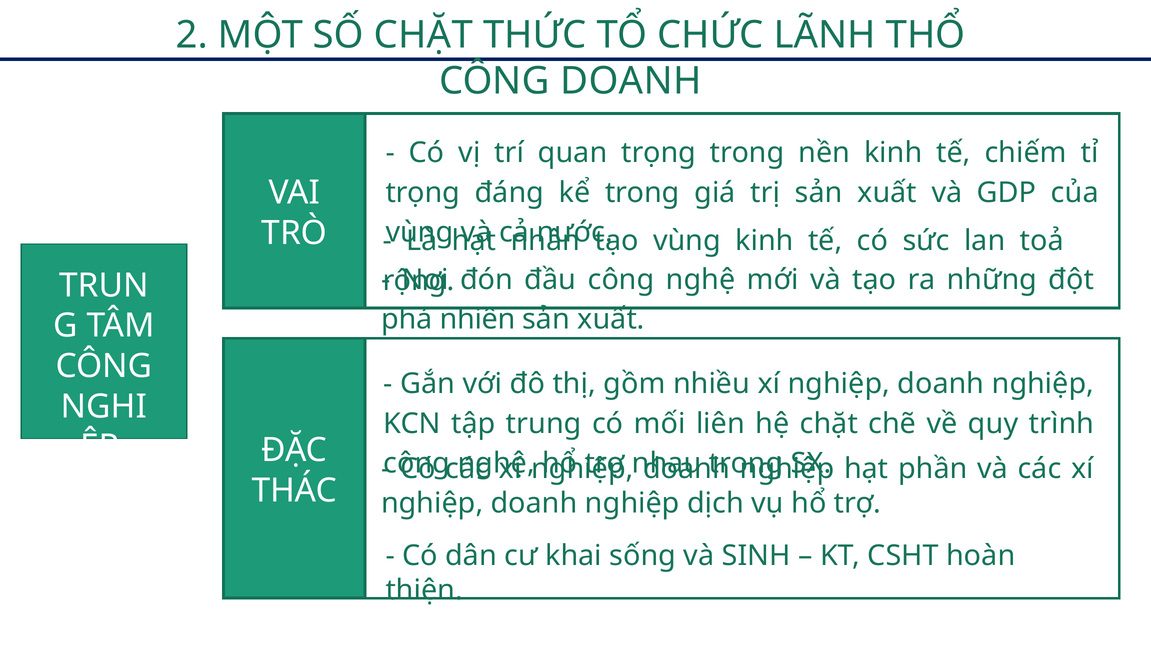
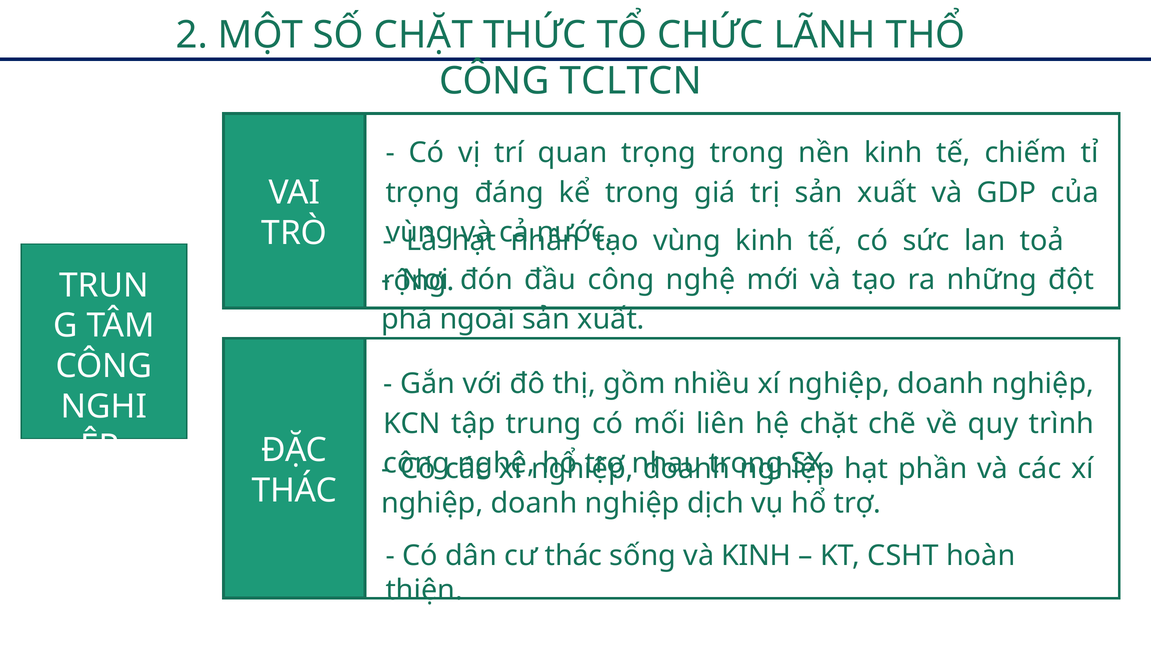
CÔNG DOANH: DOANH -> TCLTCN (631, 81)
nhiên: nhiên -> ngoài (478, 320)
cư khai: khai -> thác (574, 556)
và SINH: SINH -> KINH (756, 556)
